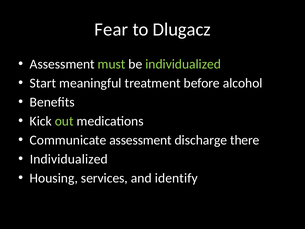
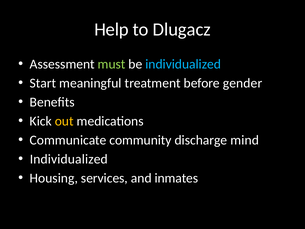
Fear: Fear -> Help (111, 30)
individualized colour: light green -> light blue (183, 64)
alcohol: alcohol -> gender (243, 83)
out colour: light green -> yellow (64, 121)
Communicate assessment: assessment -> community (140, 140)
there: there -> mind (245, 140)
identify: identify -> inmates (176, 178)
